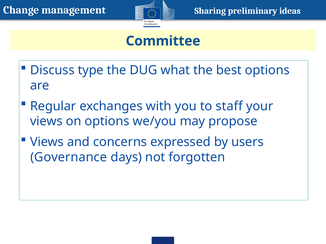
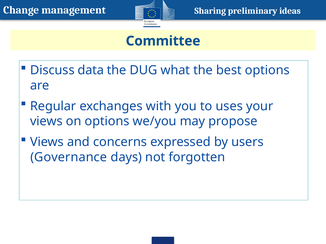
type: type -> data (91, 70)
staff: staff -> uses (229, 106)
